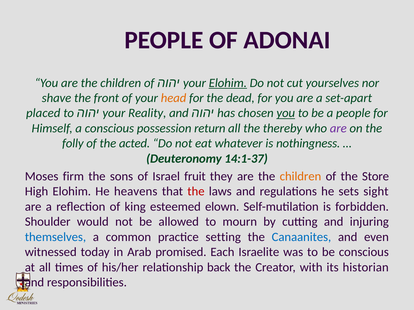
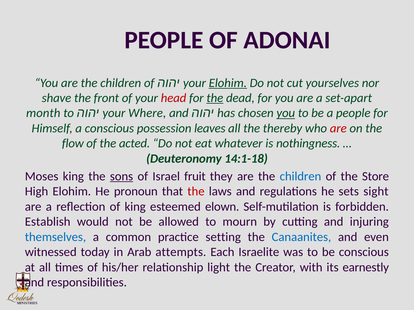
head colour: orange -> red (174, 98)
the underline: none -> present (215, 98)
placed: placed -> month (43, 113)
Reality: Reality -> Where (147, 113)
return: return -> leaves (210, 129)
are colour: purple -> red (338, 129)
folly: folly -> flow (73, 144)
14:1-37: 14:1-37 -> 14:1-18 (246, 159)
Moses firm: firm -> king (73, 177)
sons underline: none -> present (122, 177)
children colour: orange -> blue (300, 177)
heavens: heavens -> pronoun (136, 192)
Shoulder: Shoulder -> Establish (48, 222)
promised: promised -> attempts (181, 252)
back: back -> light (219, 268)
historian: historian -> earnestly (366, 268)
